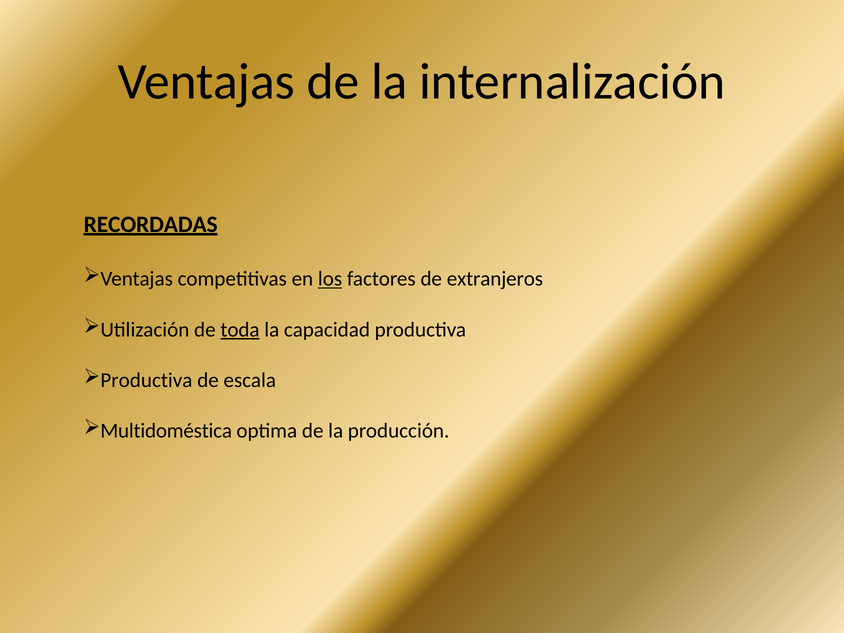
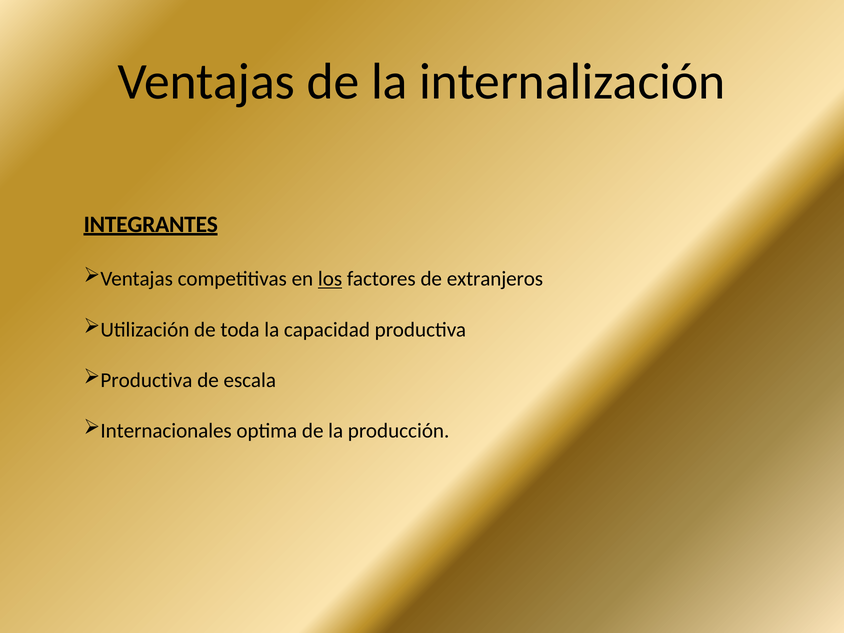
RECORDADAS: RECORDADAS -> INTEGRANTES (151, 224)
toda underline: present -> none (240, 330)
Multidoméstica: Multidoméstica -> Internacionales (166, 431)
